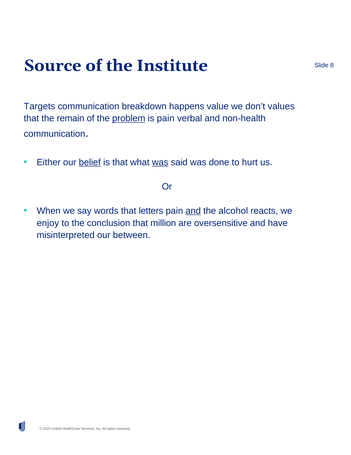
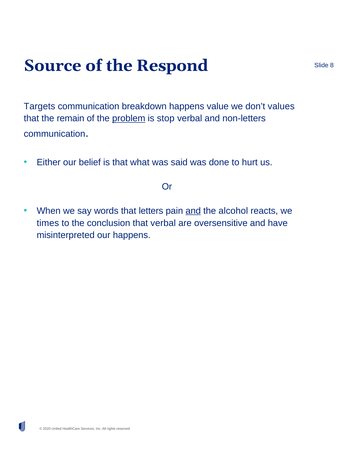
Institute: Institute -> Respond (172, 65)
is pain: pain -> stop (166, 118)
non-health: non-health -> non-letters (244, 118)
belief underline: present -> none (90, 162)
was underline: present -> none (160, 162)
enjoy: enjoy -> times (48, 223)
that million: million -> verbal (163, 223)
our between: between -> happens (132, 235)
